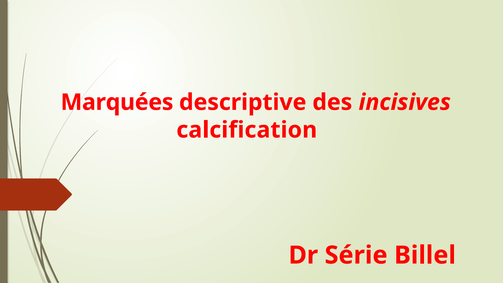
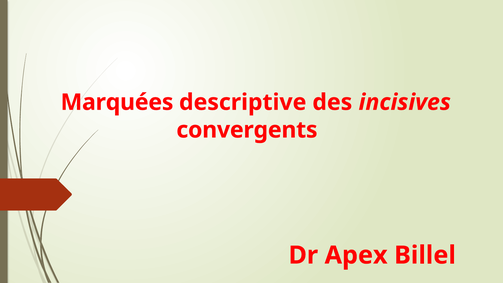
calcification: calcification -> convergents (247, 130)
Série: Série -> Apex (356, 255)
